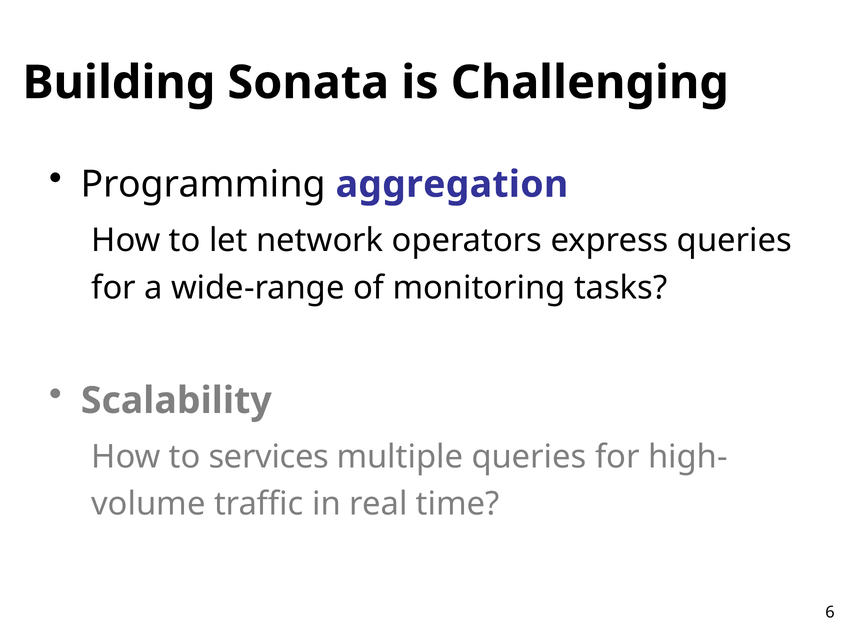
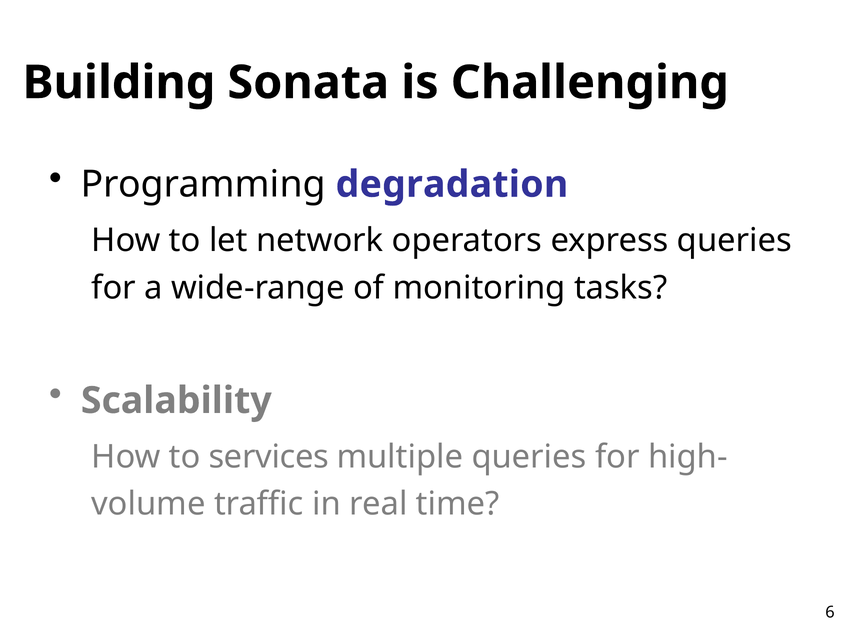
aggregation: aggregation -> degradation (452, 184)
